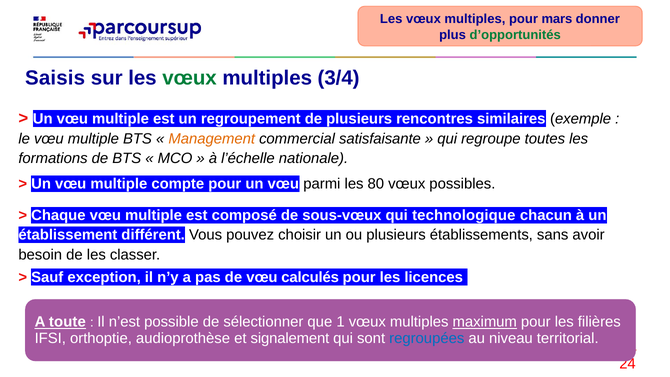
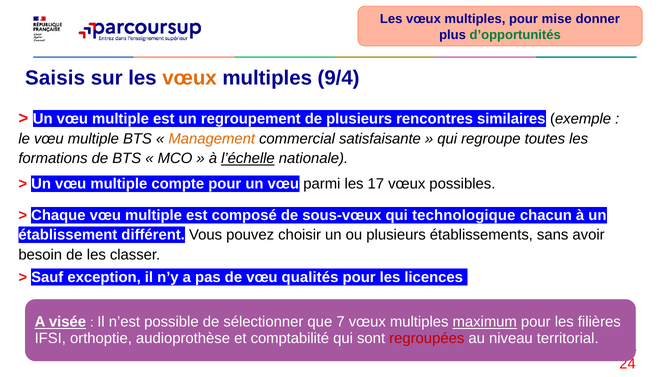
mars: mars -> mise (557, 19)
vœux colour: green -> orange (189, 78)
3/4: 3/4 -> 9/4 (339, 78)
l’échelle underline: none -> present (248, 158)
80: 80 -> 17 (376, 184)
calculés: calculés -> qualités (310, 277)
toute: toute -> visée (67, 322)
1: 1 -> 7 (341, 322)
signalement: signalement -> comptabilité (290, 338)
regroupées colour: blue -> red (427, 338)
